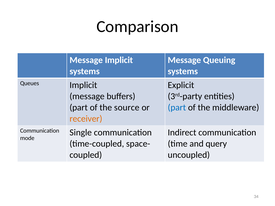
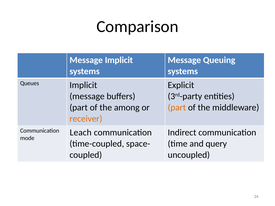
source: source -> among (127, 108)
part colour: blue -> orange (177, 108)
Single: Single -> Leach (81, 133)
